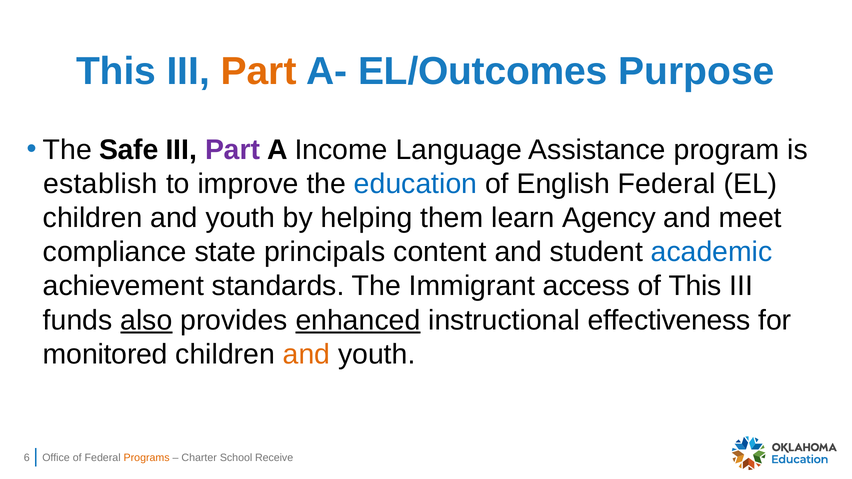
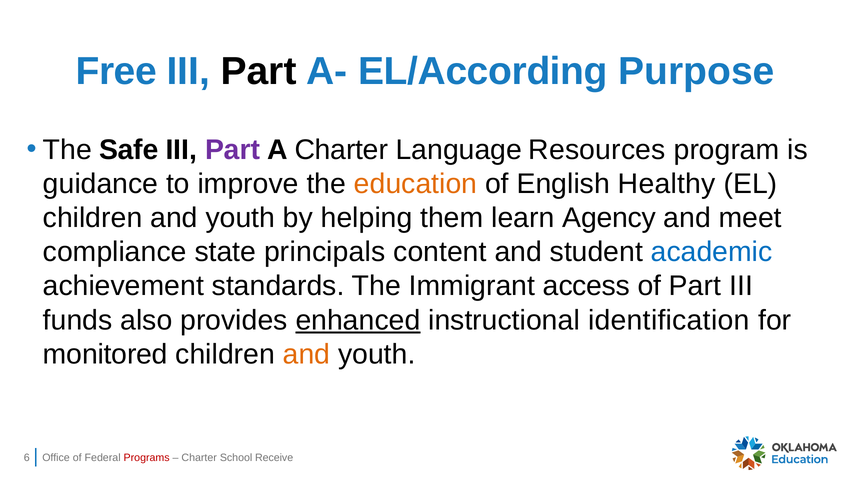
This: This -> Free (116, 72)
Part colour: orange -> black (259, 72)
EL/Outcomes: EL/Outcomes -> EL/According (483, 72)
A Income: Income -> Charter (341, 150)
Assistance: Assistance -> Resources (597, 150)
establish: establish -> guidance (101, 184)
education colour: blue -> orange (416, 184)
English Federal: Federal -> Healthy (667, 184)
of This: This -> Part (695, 286)
also underline: present -> none (146, 320)
effectiveness: effectiveness -> identification (669, 320)
Programs colour: orange -> red (147, 458)
